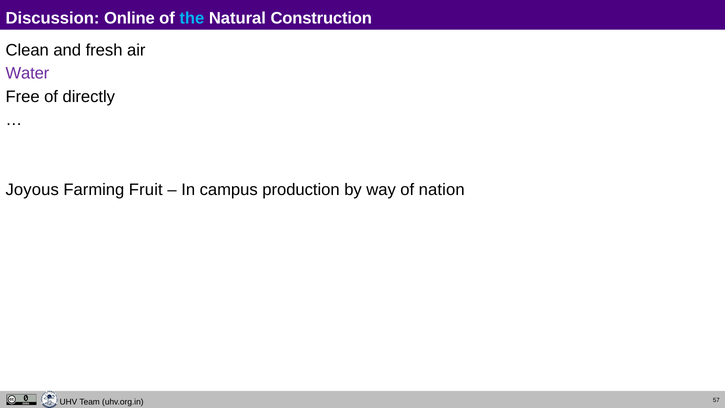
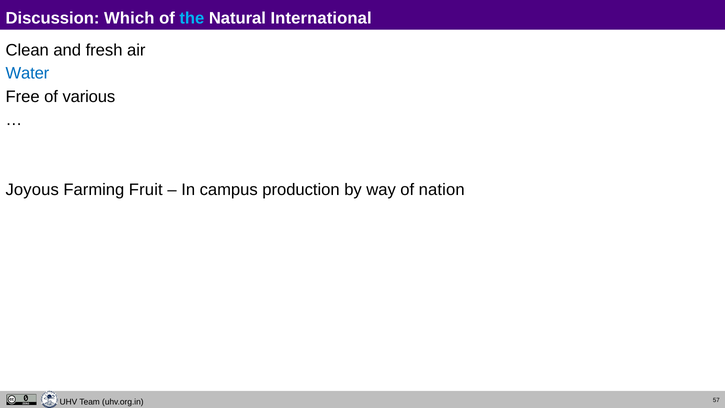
Online: Online -> Which (129, 18)
Construction: Construction -> International (321, 18)
Water colour: purple -> blue (27, 73)
directly: directly -> various (89, 97)
